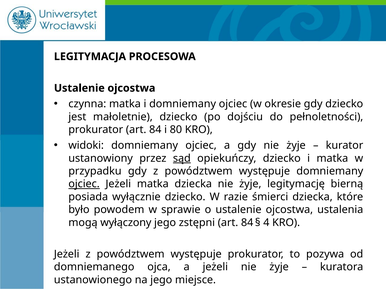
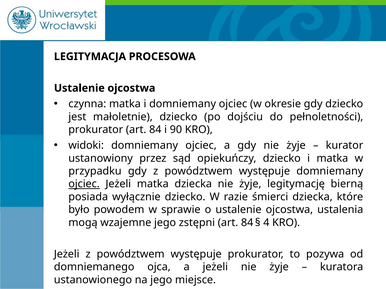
80: 80 -> 90 (176, 130)
sąd underline: present -> none (182, 159)
wyłączony: wyłączony -> wzajemne (126, 223)
